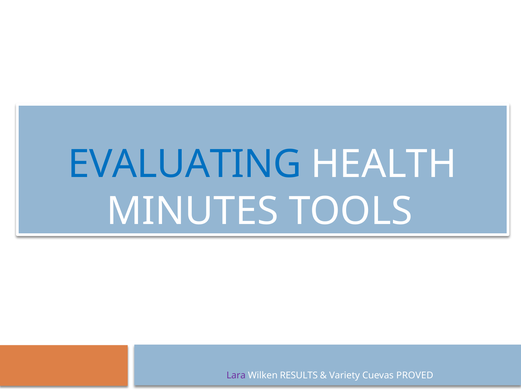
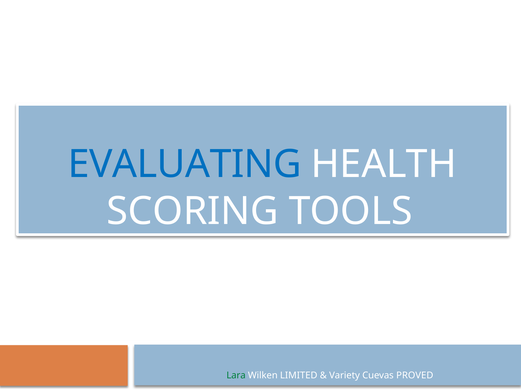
MINUTES: MINUTES -> SCORING (193, 211)
Lara colour: purple -> green (236, 375)
RESULTS: RESULTS -> LIMITED (299, 375)
